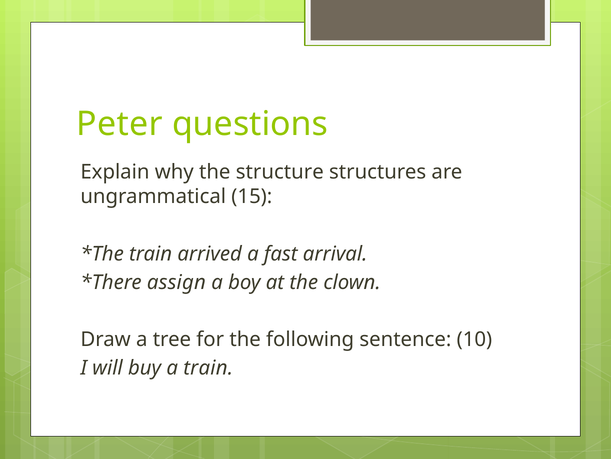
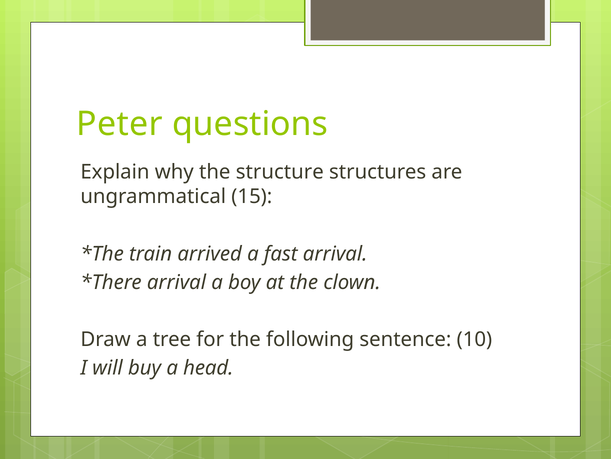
assign: assign -> arrival (176, 282)
a train: train -> head (208, 367)
